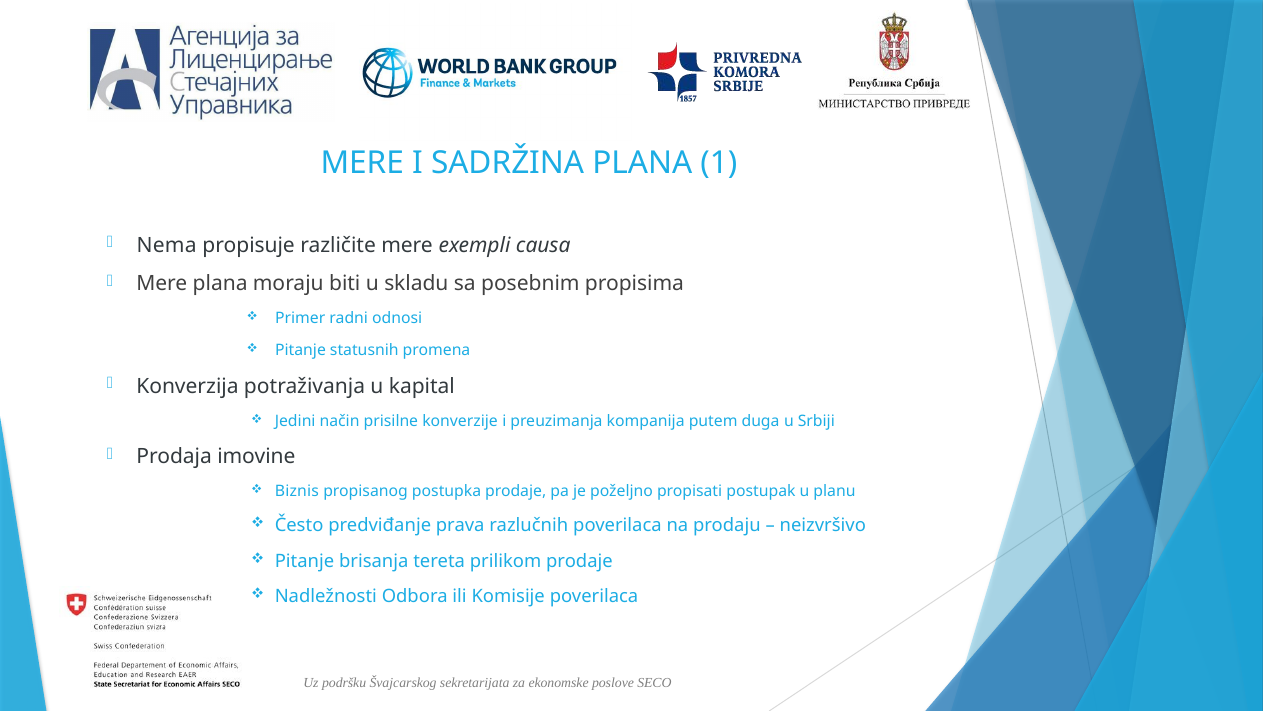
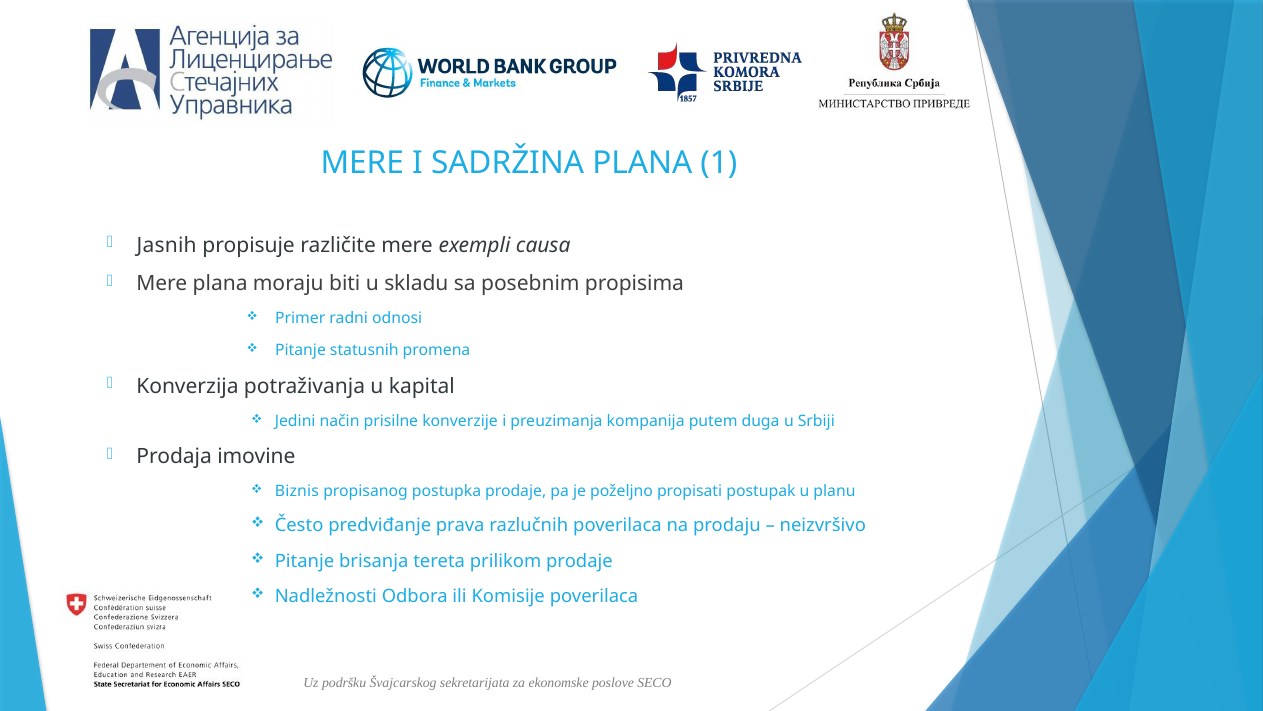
Nema: Nema -> Jasnih (167, 245)
